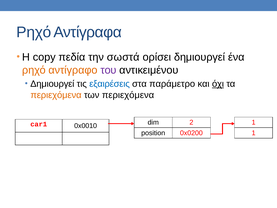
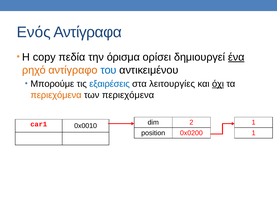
Ρηχό: Ρηχό -> Ενός (34, 32)
σωστά: σωστά -> όρισμα (123, 57)
ένα underline: none -> present (236, 57)
του colour: purple -> blue (108, 70)
Δημιουργεί: Δημιουργεί -> Μπορούμε (52, 84)
παράμετρο: παράμετρο -> λειτουργίες (172, 84)
